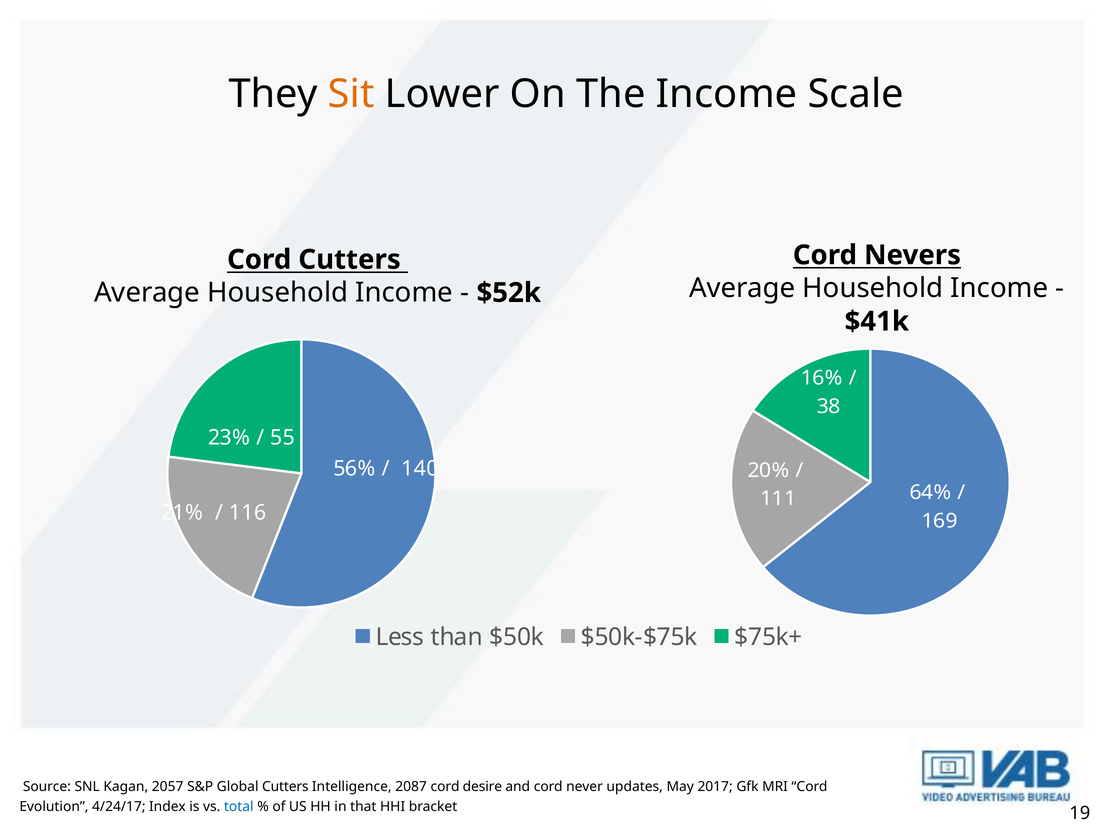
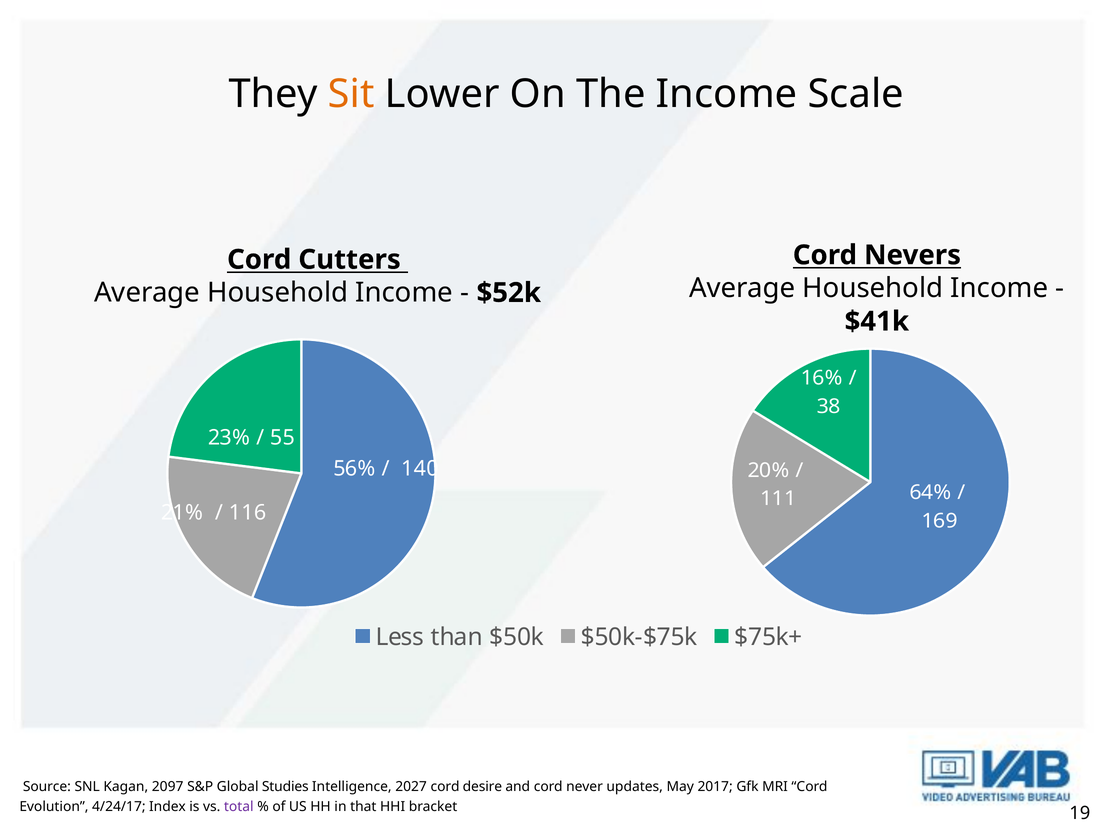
2057: 2057 -> 2097 (168, 786)
Global Cutters: Cutters -> Studies (285, 786)
2087: 2087 -> 2027 (411, 786)
total colour: blue -> purple (239, 806)
